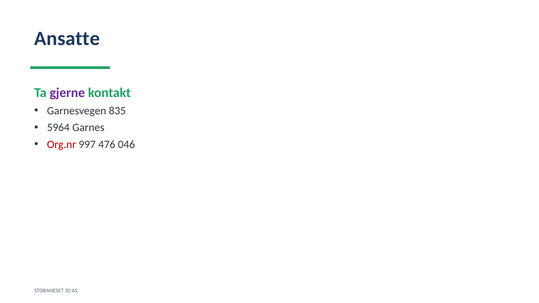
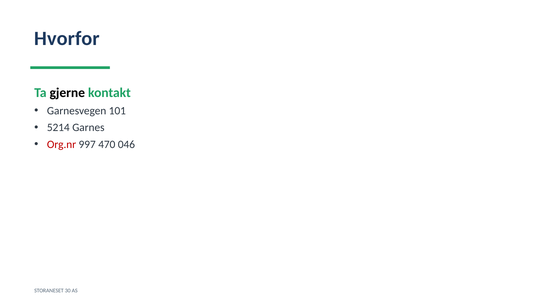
Ansatte: Ansatte -> Hvorfor (67, 38)
gjerne colour: purple -> black (67, 93)
835: 835 -> 101 (117, 111)
5964: 5964 -> 5214 (58, 128)
476: 476 -> 470 (107, 145)
